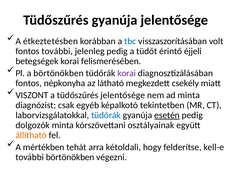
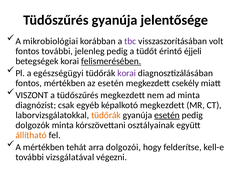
étkeztetésben: étkeztetésben -> mikrobiológiai (50, 41)
tbc colour: blue -> purple (130, 41)
felismerésében underline: none -> present (111, 61)
a börtönökben: börtönökben -> egészségügyi (58, 73)
fontos népkonyha: népkonyha -> mértékben (65, 83)
az látható: látható -> esetén (111, 83)
tüdőszűrés jelentősége: jelentősége -> megkezdett (123, 95)
képalkotó tekintetben: tekintetben -> megkezdett (162, 105)
tüdőrák colour: blue -> orange (106, 115)
kétoldali: kétoldali -> dolgozói (123, 147)
további börtönökben: börtönökben -> vizsgálatával (70, 157)
